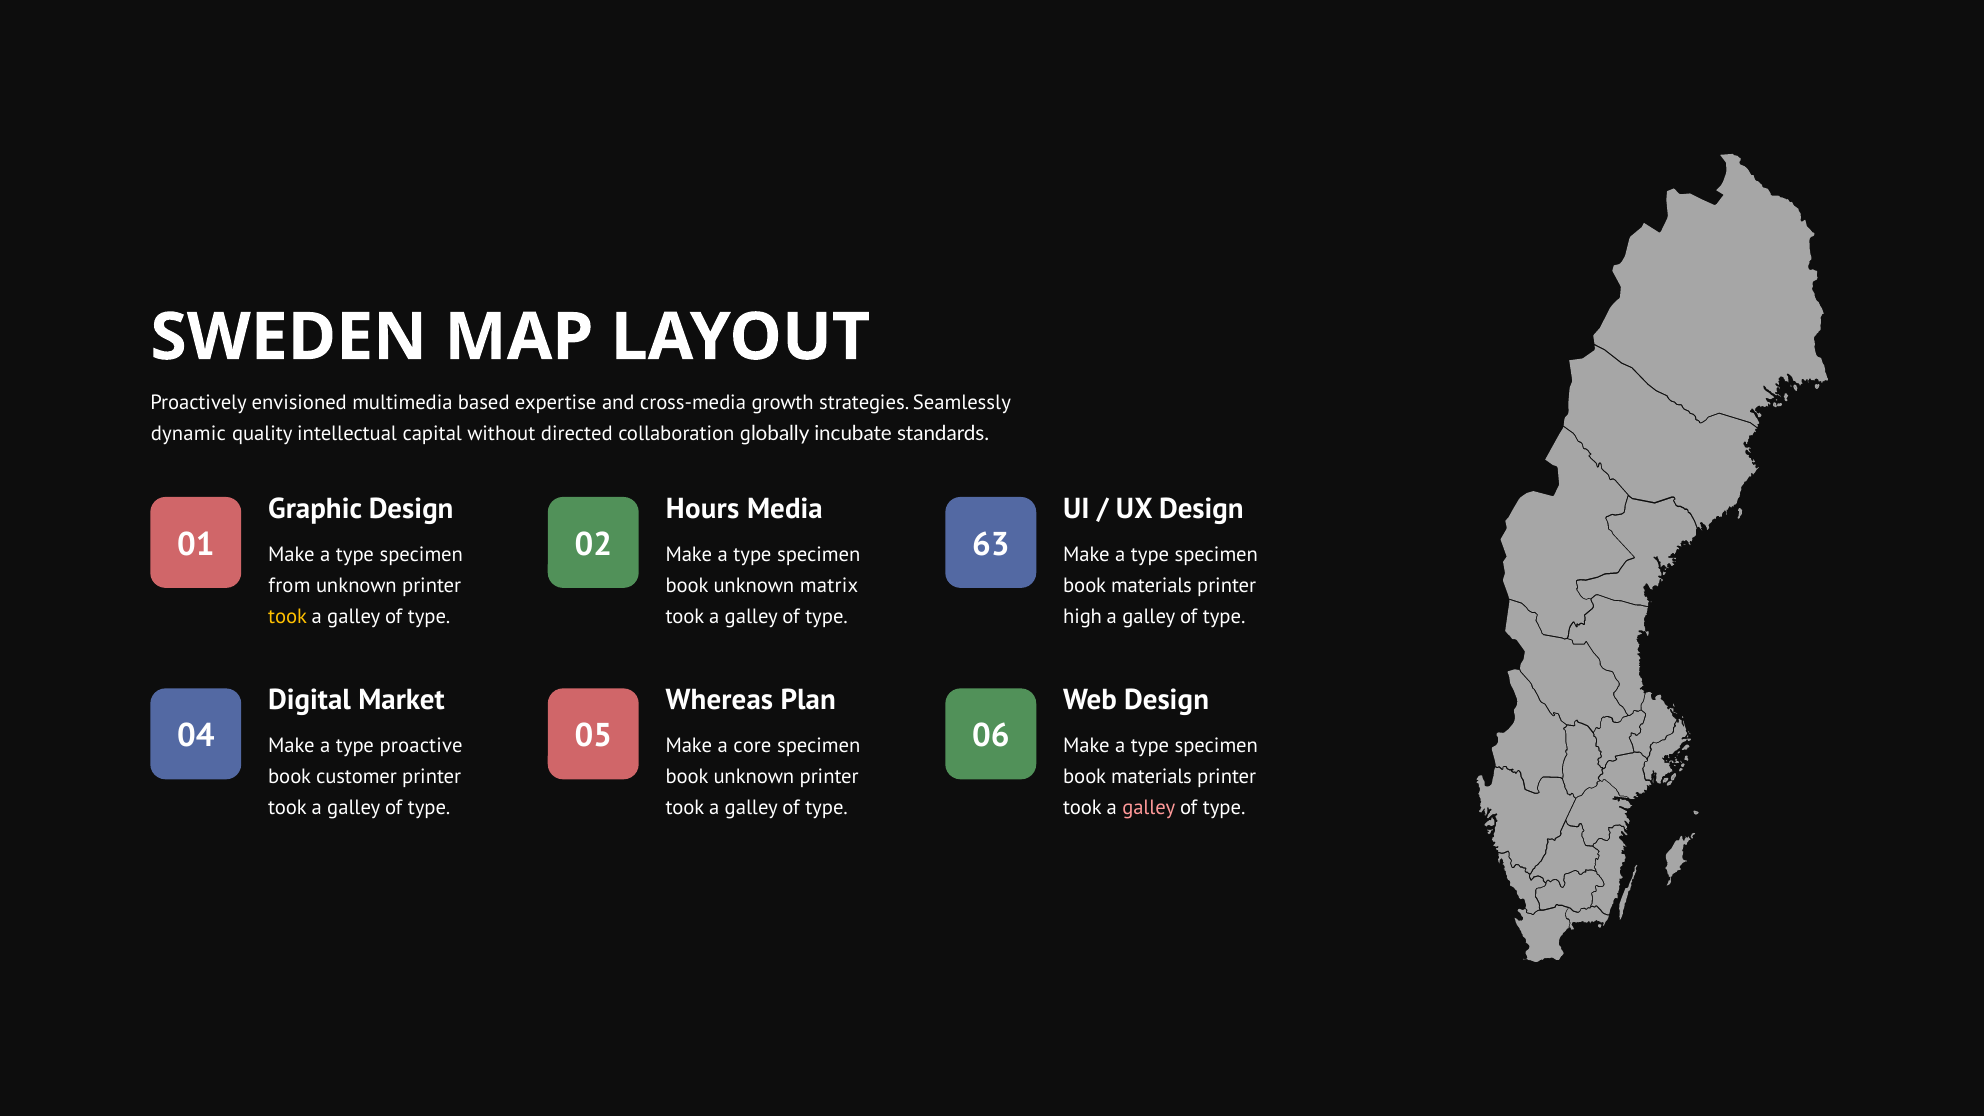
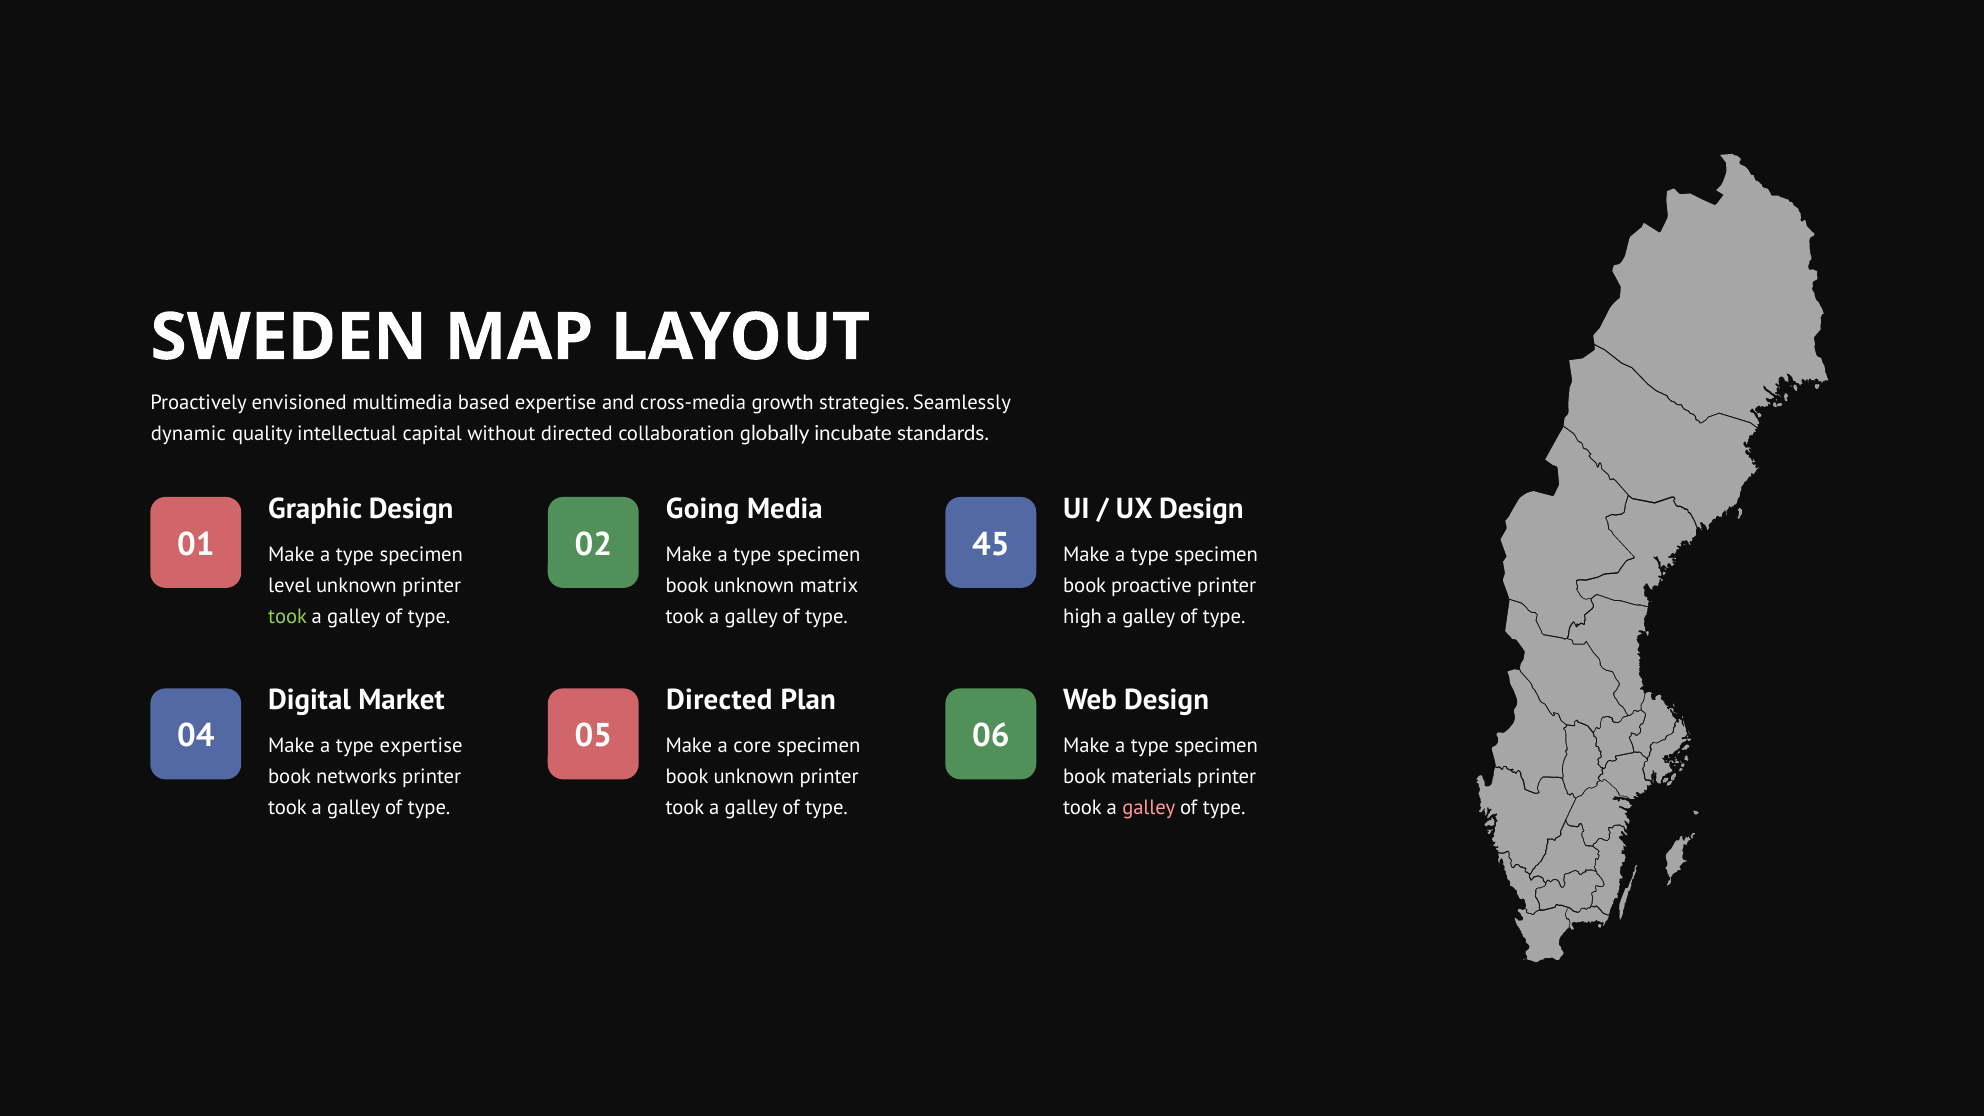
Hours: Hours -> Going (703, 509)
63: 63 -> 45 (991, 545)
from: from -> level (290, 586)
materials: materials -> proactive (1151, 586)
took colour: yellow -> light green (288, 617)
Whereas: Whereas -> Directed (719, 700)
type proactive: proactive -> expertise (421, 745)
customer: customer -> networks (356, 776)
